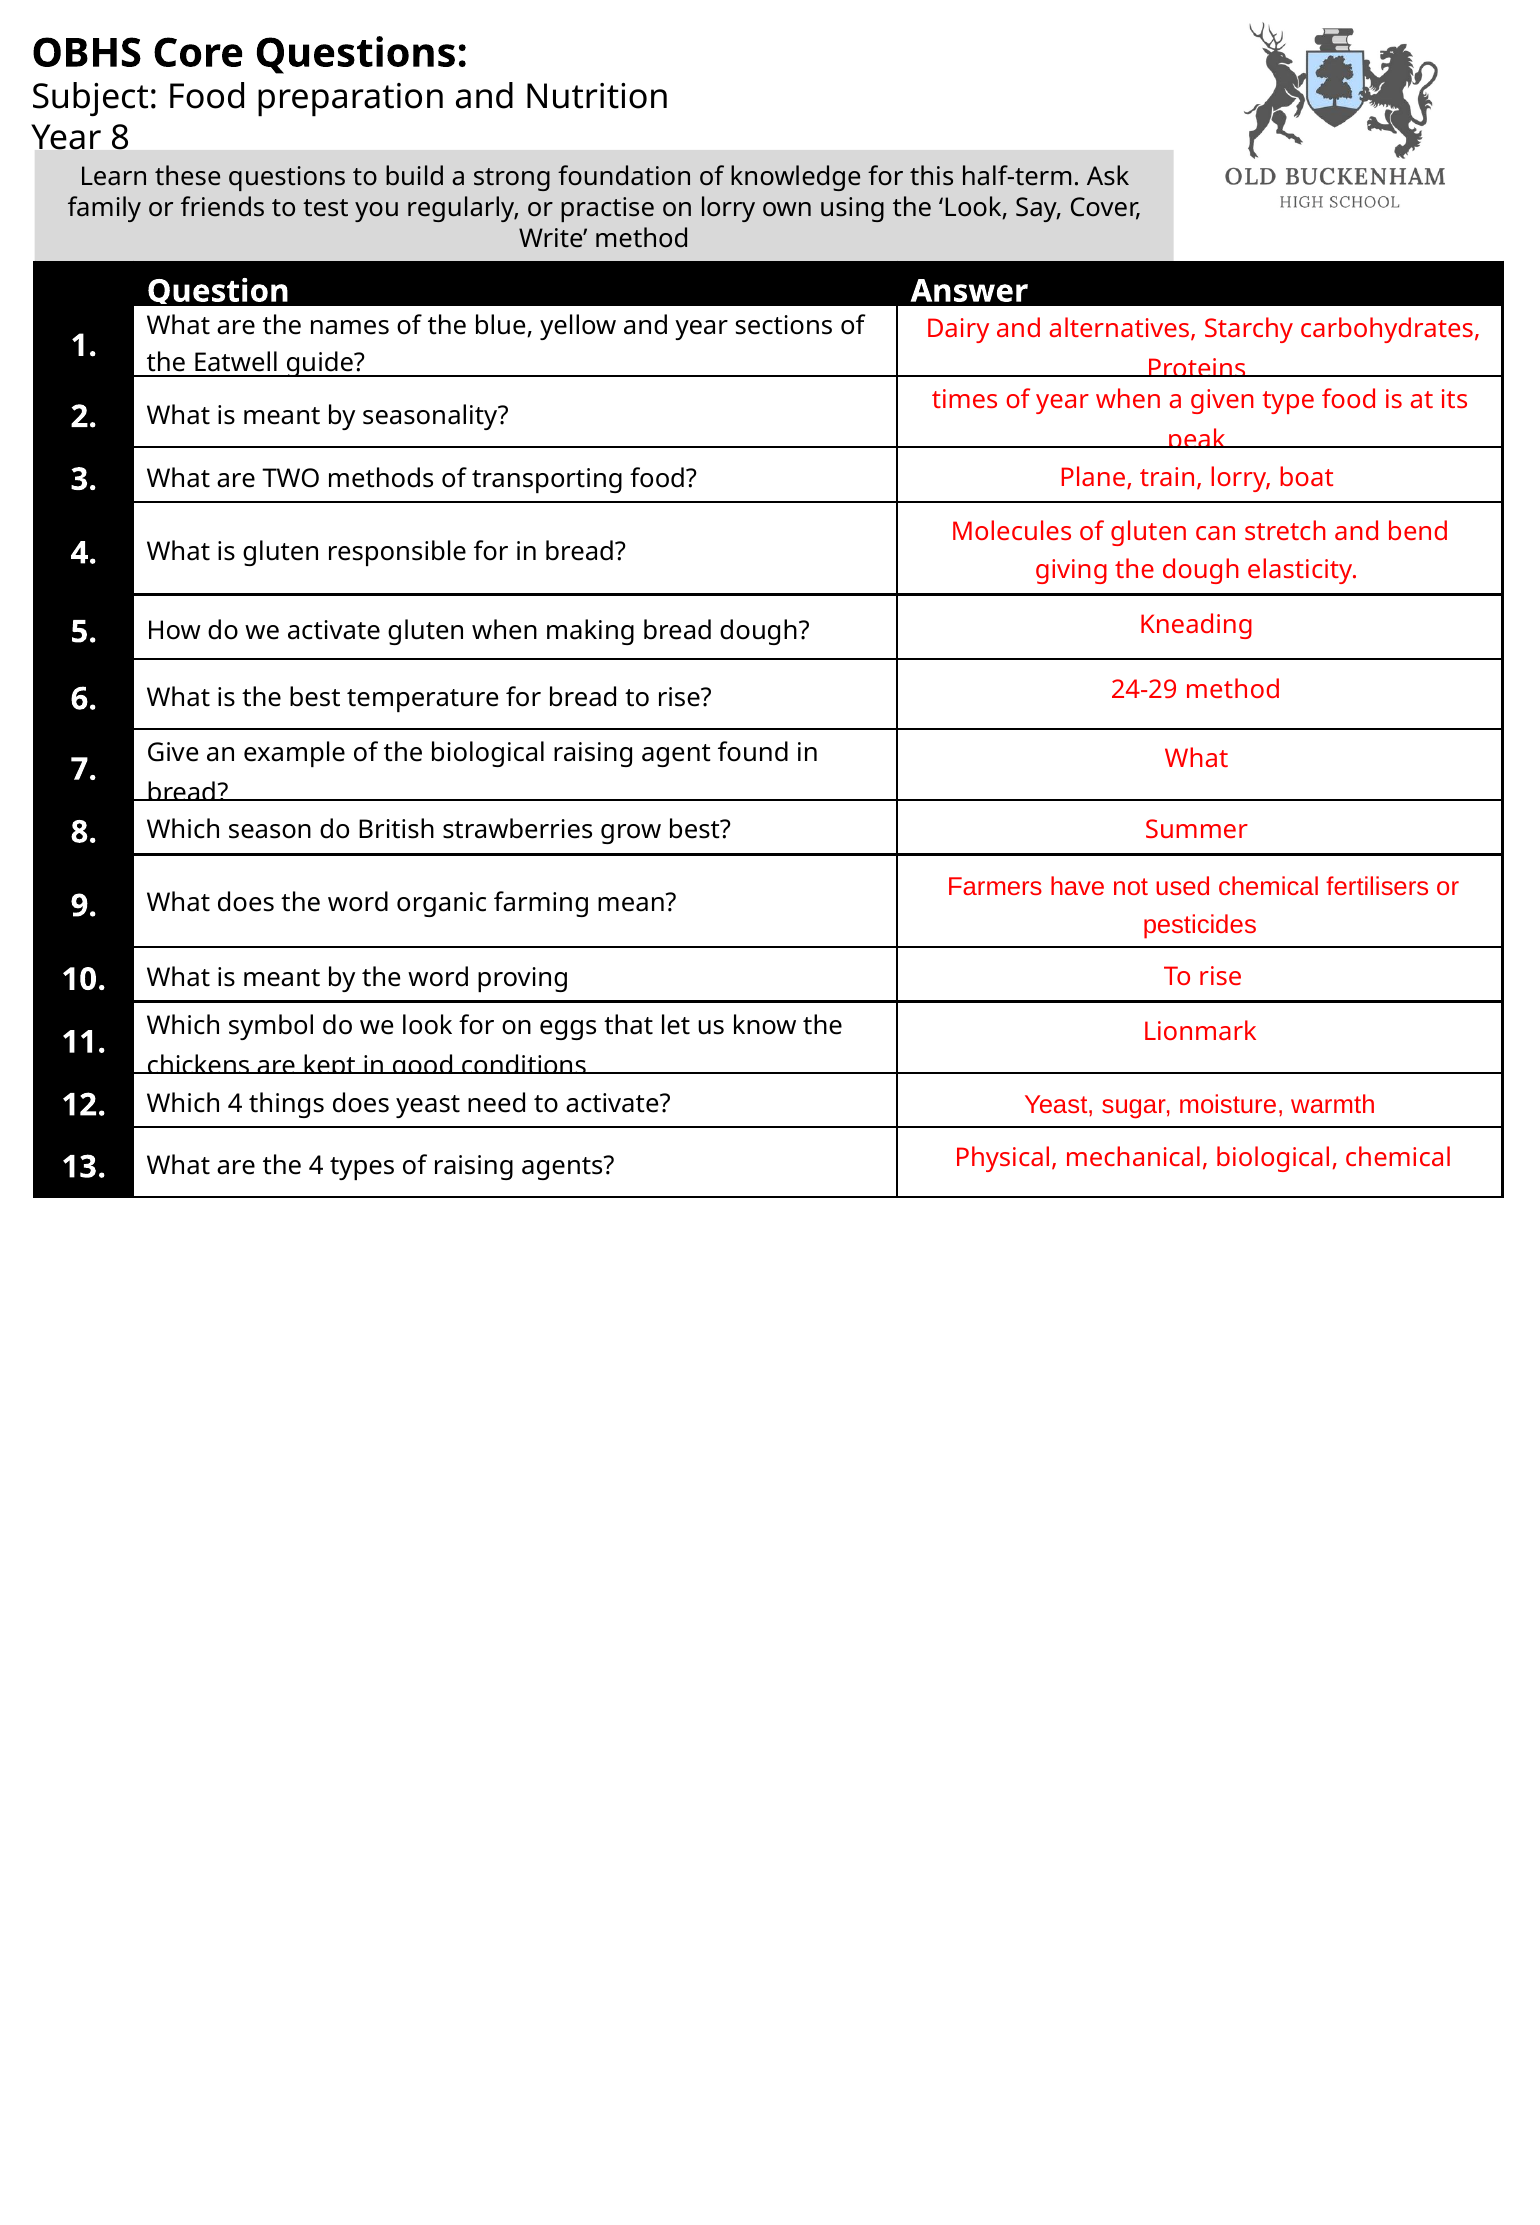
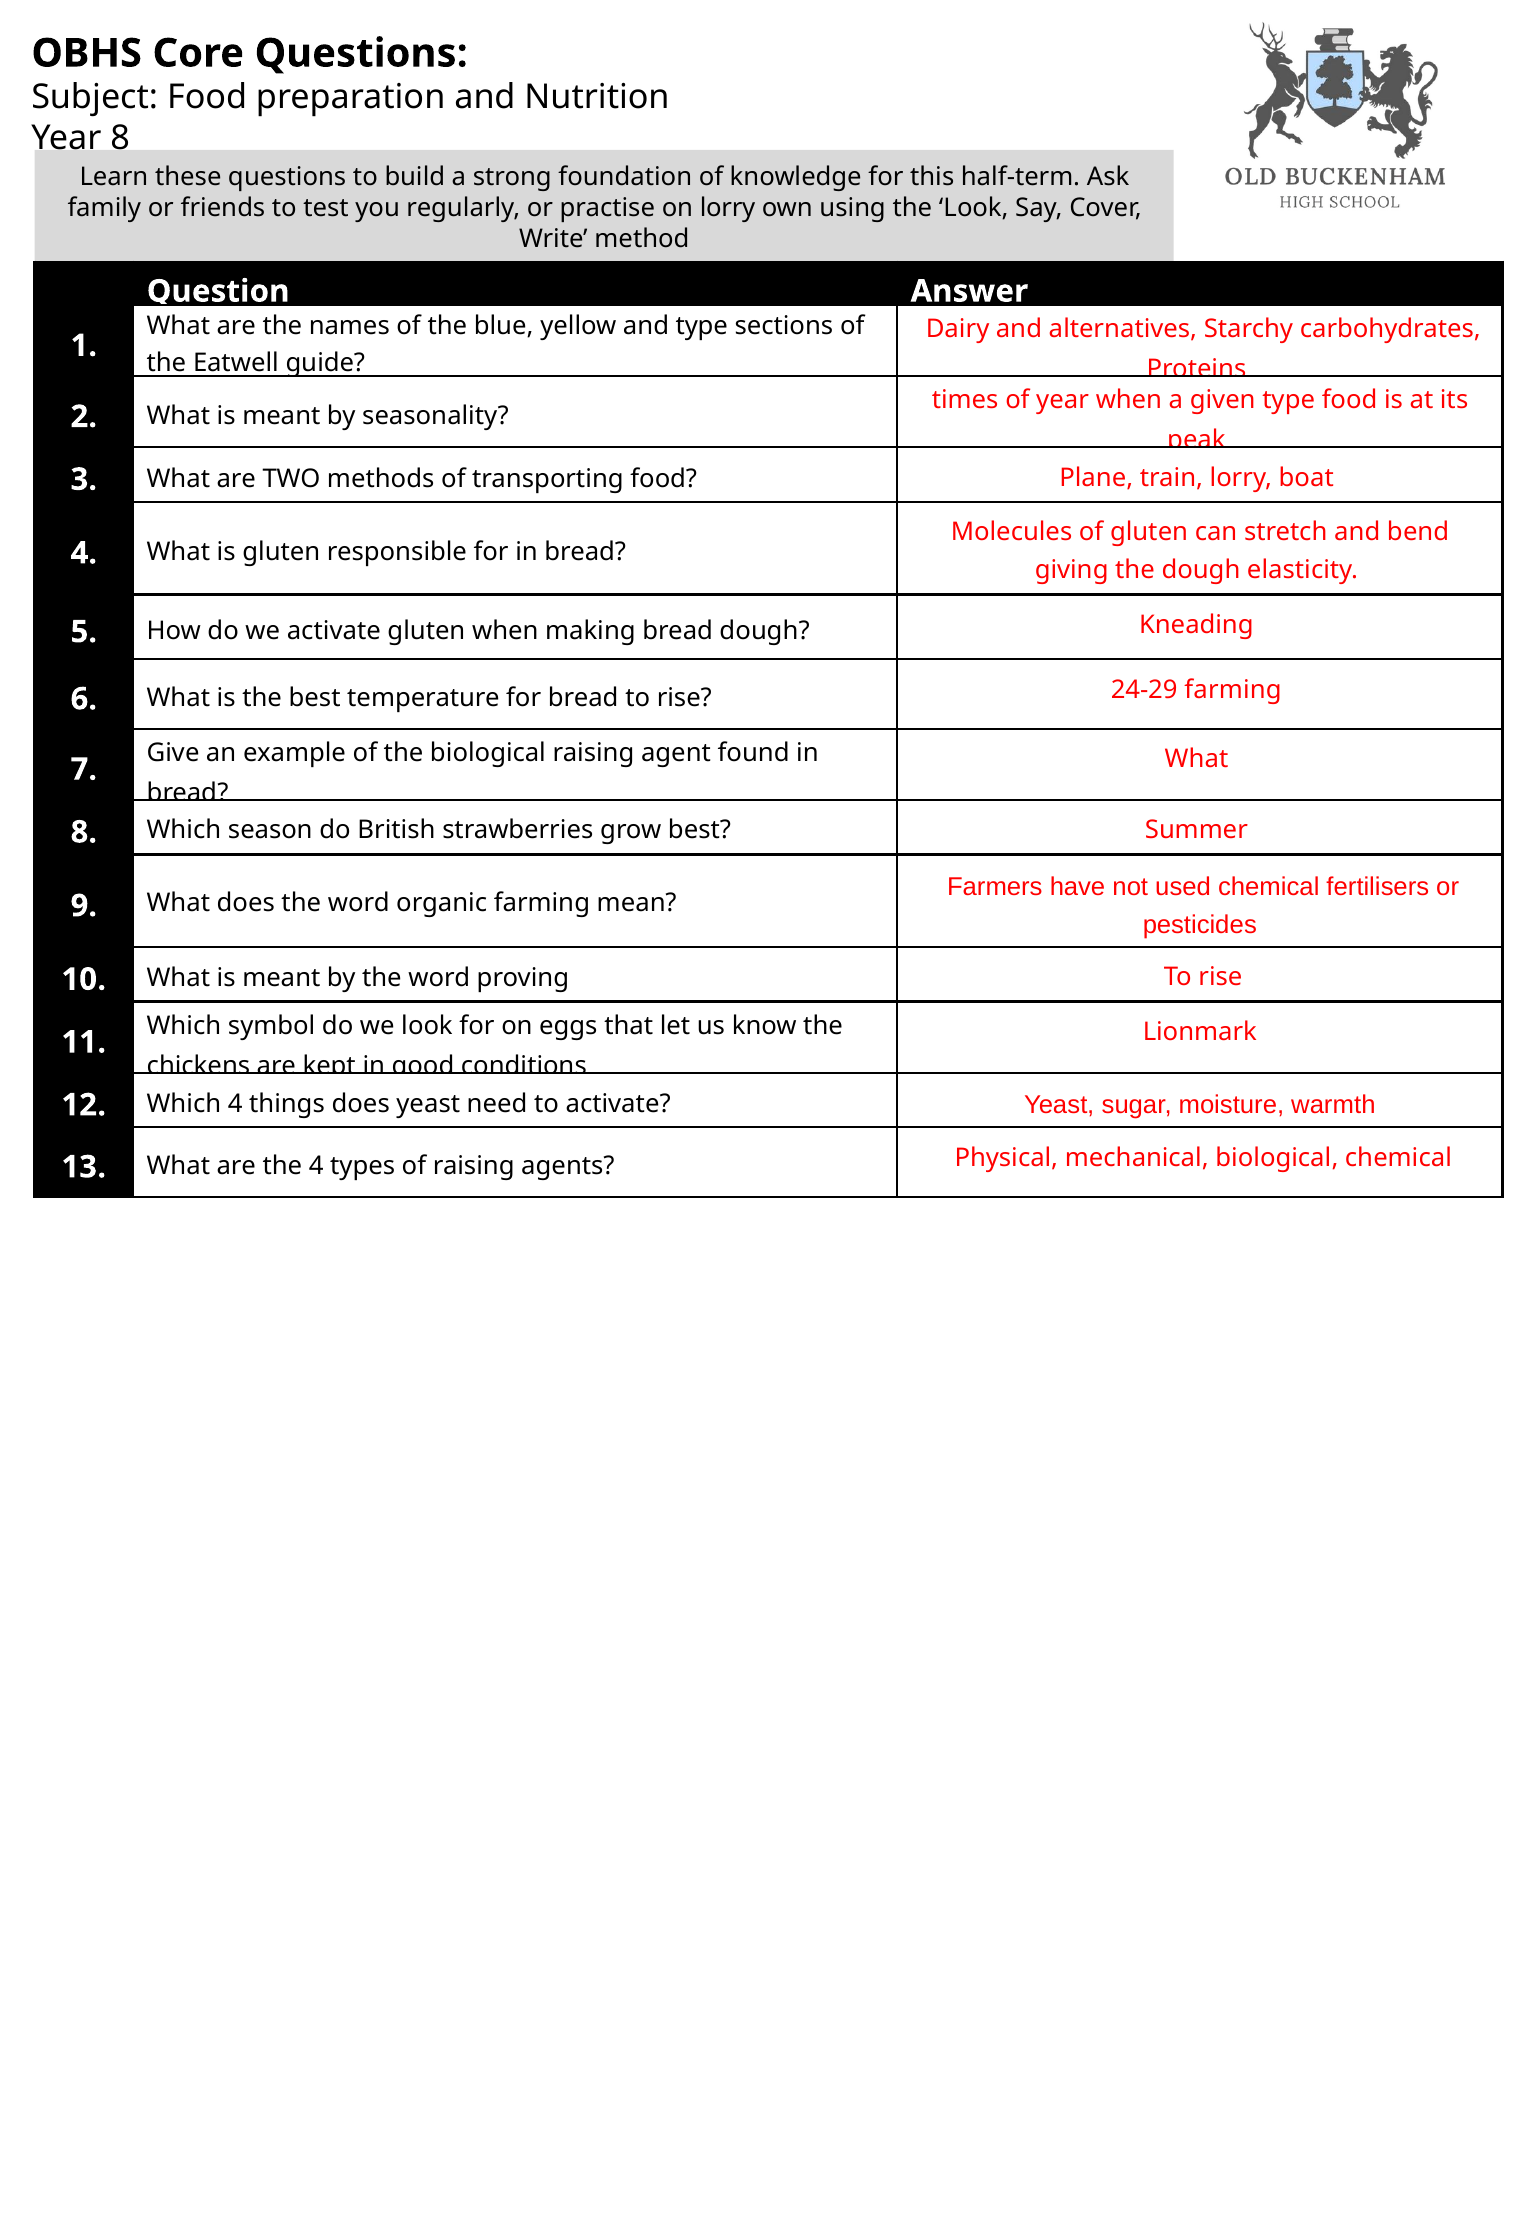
and year: year -> type (702, 326)
24-29 method: method -> farming (1233, 689)
